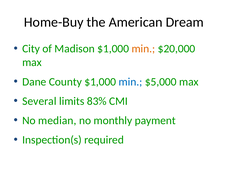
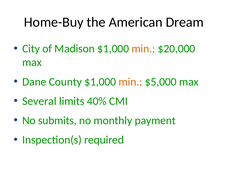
min colour: blue -> orange (130, 82)
83%: 83% -> 40% (97, 101)
median: median -> submits (57, 120)
